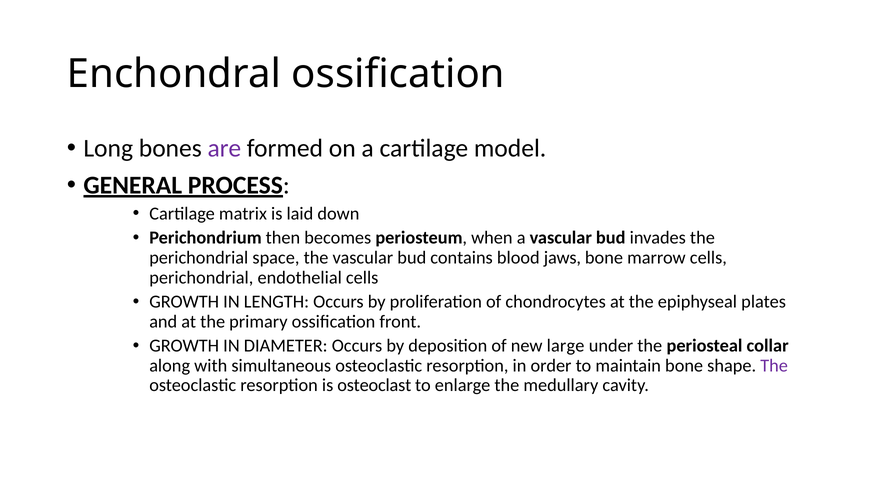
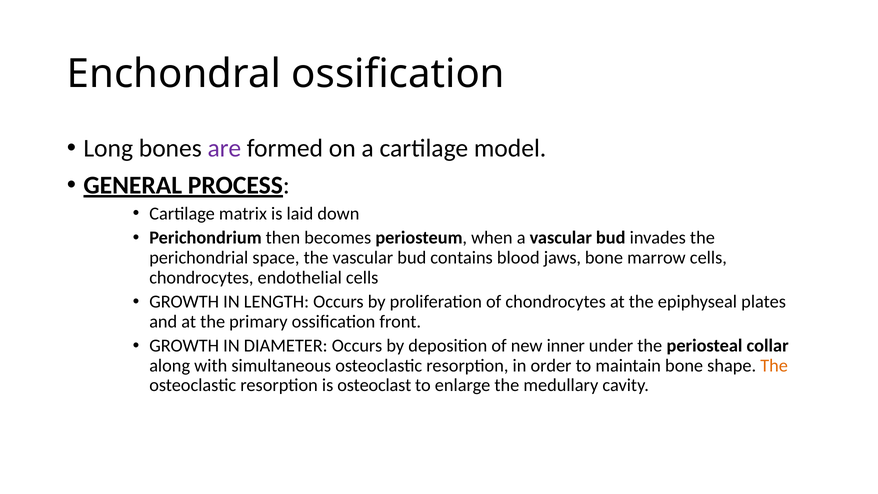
perichondrial: perichondrial -> chondrocytes (201, 277)
large: large -> inner (566, 346)
The colour: purple -> orange (774, 366)
